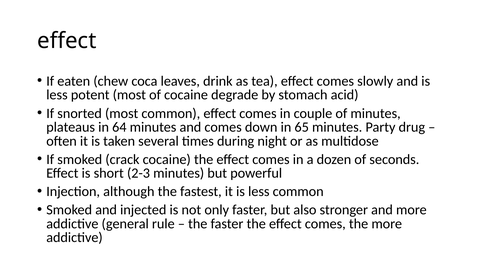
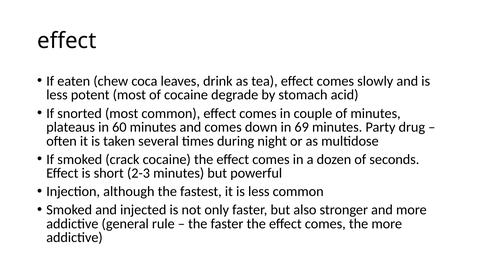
64: 64 -> 60 (119, 127)
65: 65 -> 69 (302, 127)
